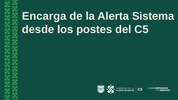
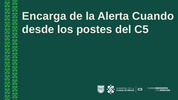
Sistema: Sistema -> Cuando (153, 16)
